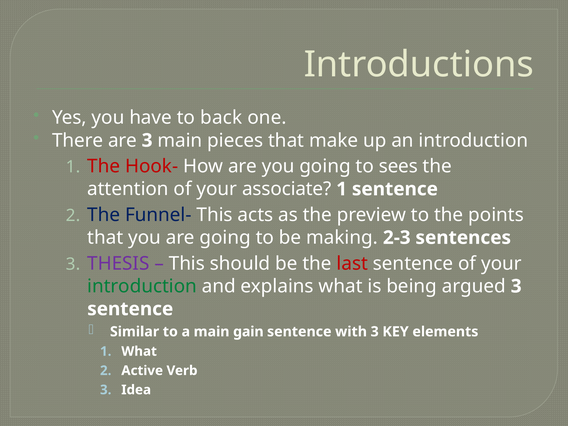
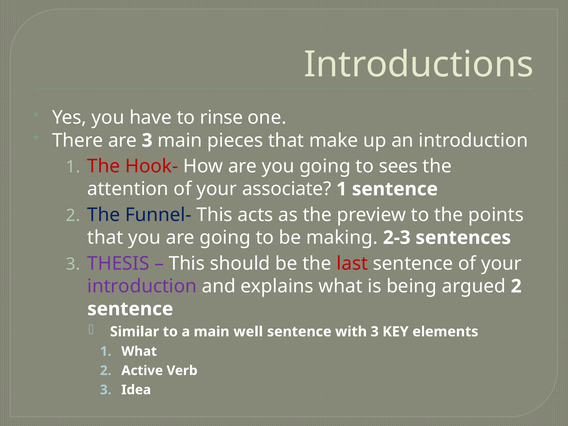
back: back -> rinse (221, 118)
introduction colour: green -> purple (142, 286)
argued 3: 3 -> 2 (516, 286)
gain: gain -> well (248, 332)
